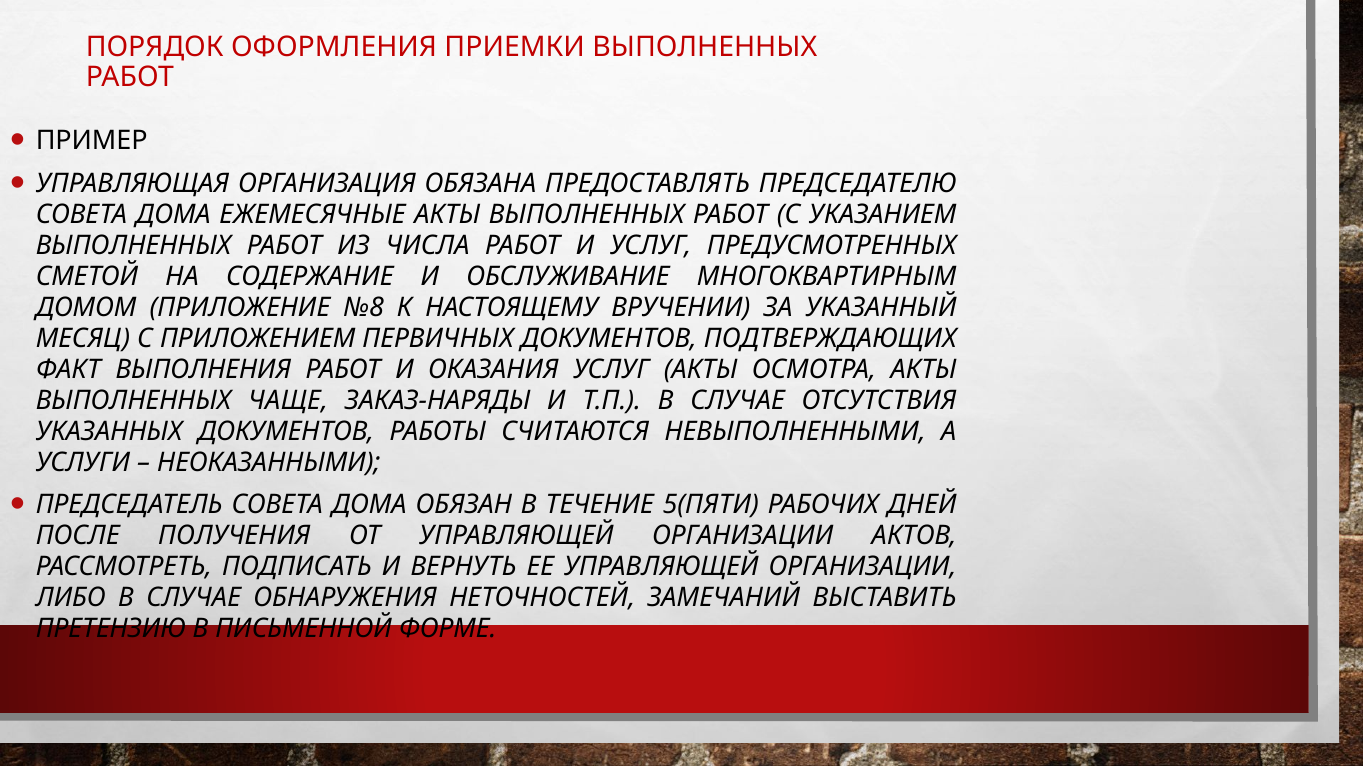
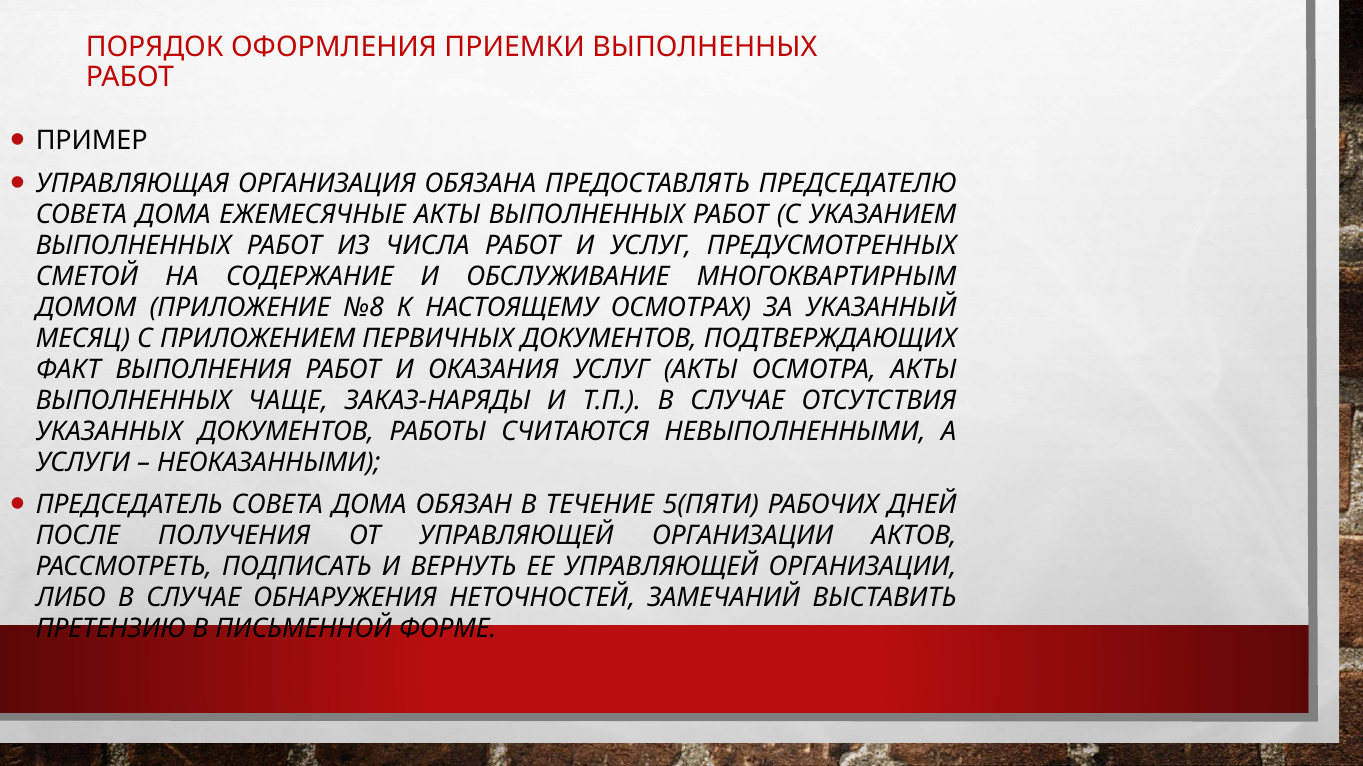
ВРУЧЕНИИ: ВРУЧЕНИИ -> ОСМОТРАХ (681, 308)
